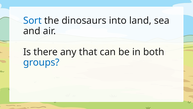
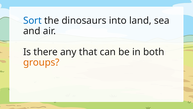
groups colour: blue -> orange (41, 62)
